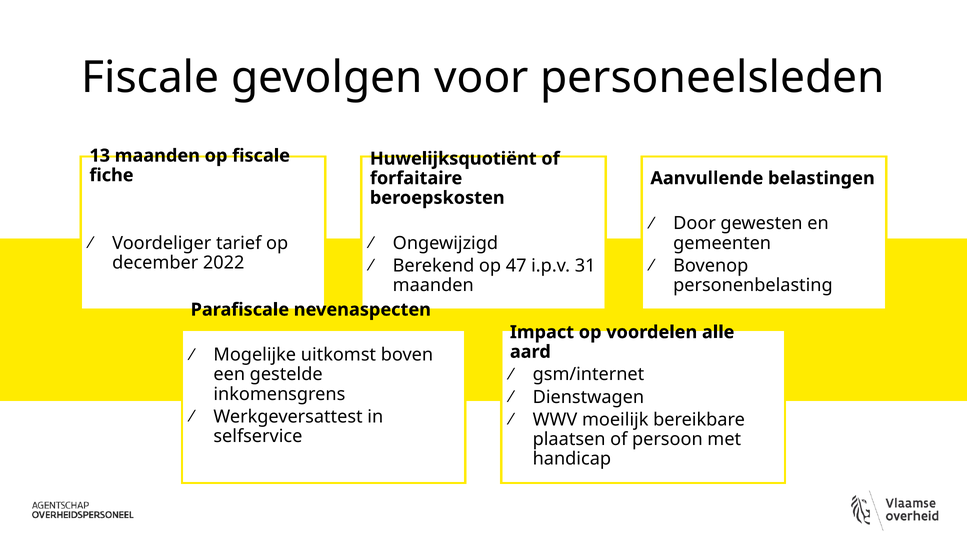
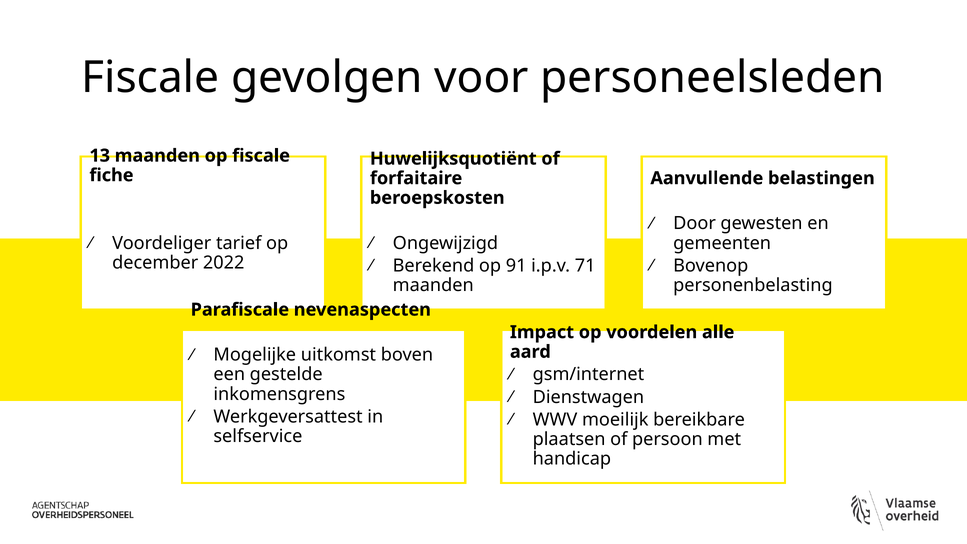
47: 47 -> 91 (516, 266)
31: 31 -> 71 (585, 266)
